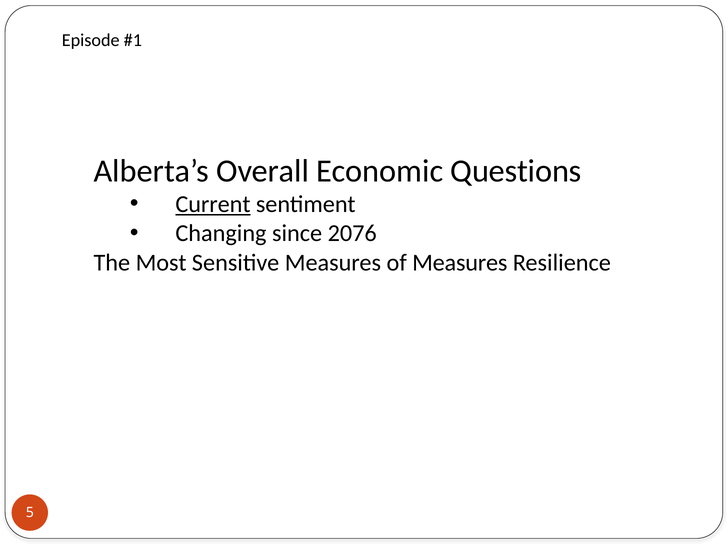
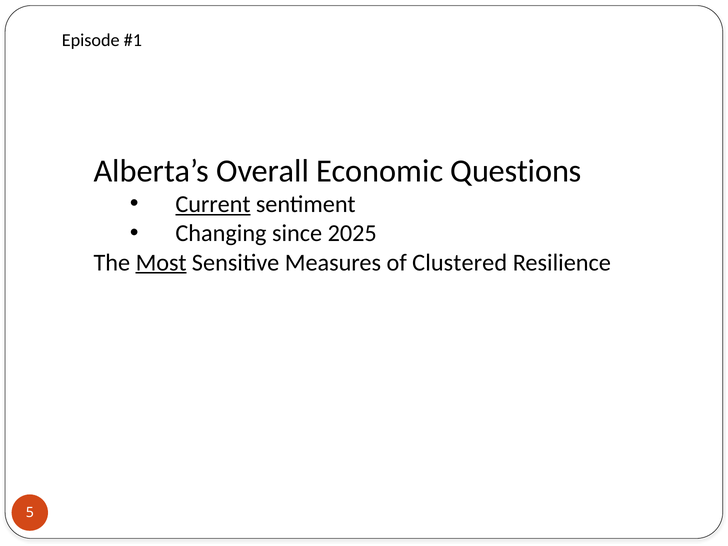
2076: 2076 -> 2025 (352, 233)
Most underline: none -> present (161, 263)
of Measures: Measures -> Clustered (460, 263)
